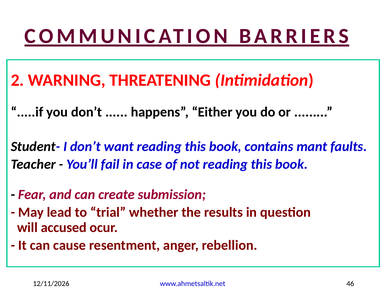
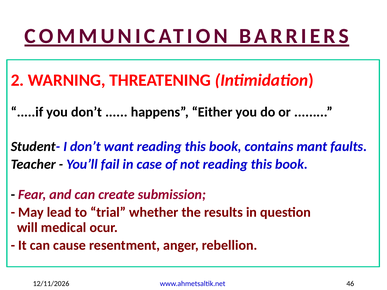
accused: accused -> medical (64, 228)
